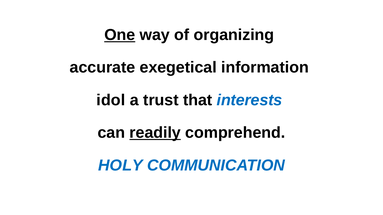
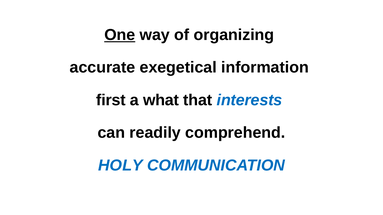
idol: idol -> first (111, 100)
trust: trust -> what (161, 100)
readily underline: present -> none (155, 133)
